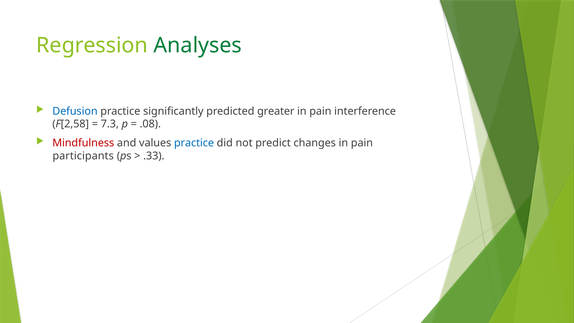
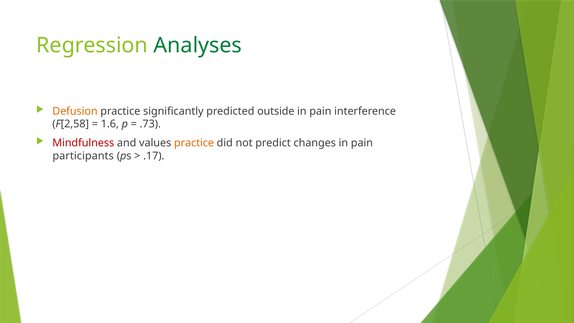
Defusion colour: blue -> orange (75, 111)
greater: greater -> outside (276, 111)
7.3: 7.3 -> 1.6 (110, 124)
.08: .08 -> .73 (150, 124)
practice colour: blue -> orange (194, 143)
.33: .33 -> .17 (154, 156)
